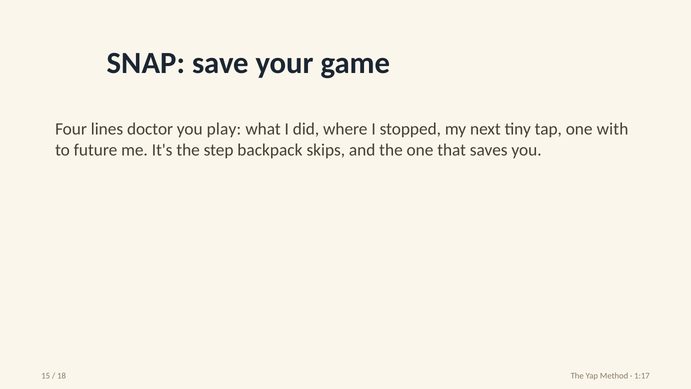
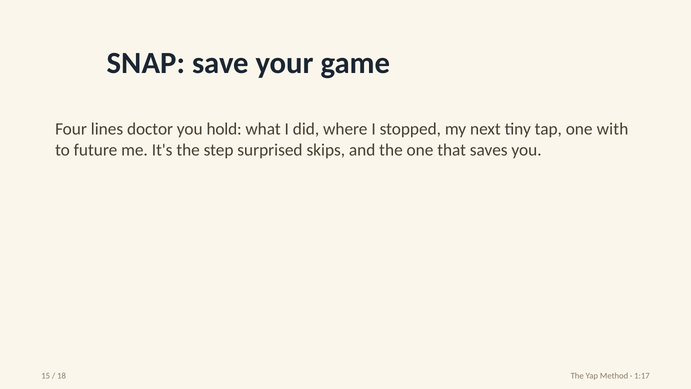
play: play -> hold (224, 129)
backpack: backpack -> surprised (270, 150)
